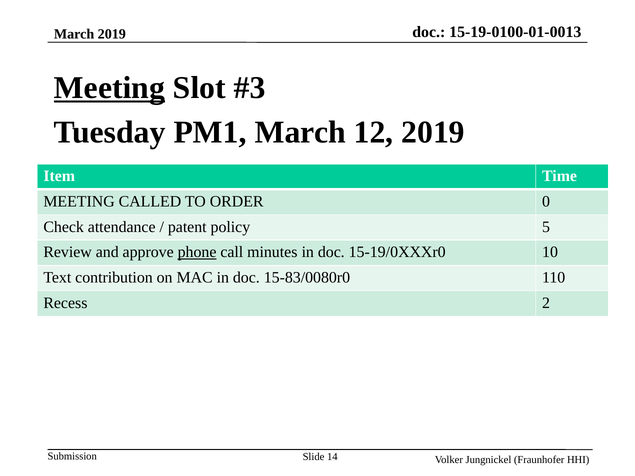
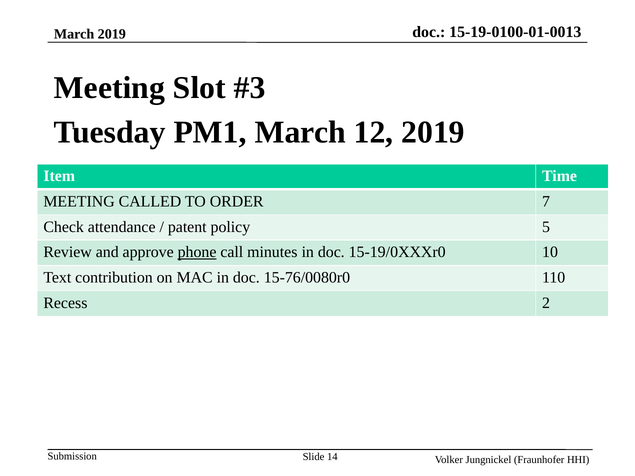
Meeting underline: present -> none (109, 88)
0: 0 -> 7 (546, 202)
15-83/0080r0: 15-83/0080r0 -> 15-76/0080r0 (307, 278)
